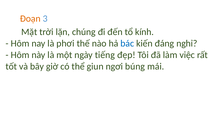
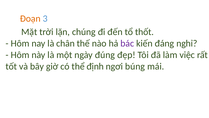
kính: kính -> thốt (144, 32)
phơi: phơi -> chân (66, 43)
bác colour: blue -> purple (127, 43)
tiếng: tiếng -> đúng (105, 55)
giun: giun -> định (95, 66)
